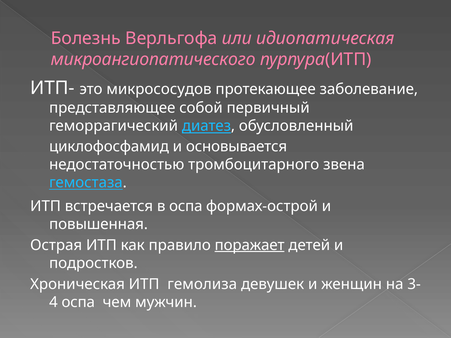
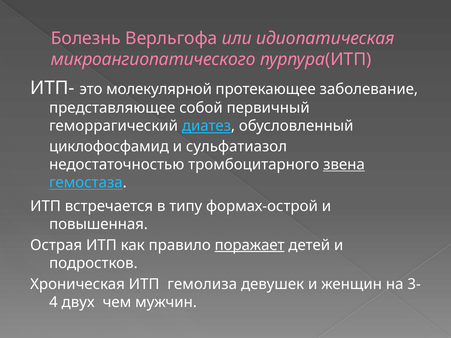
микрососудов: микрососудов -> молекулярной (159, 89)
основывается: основывается -> сульфатиазол (236, 147)
звена underline: none -> present (344, 165)
в оспа: оспа -> типу (186, 206)
оспа: оспа -> двух (78, 302)
